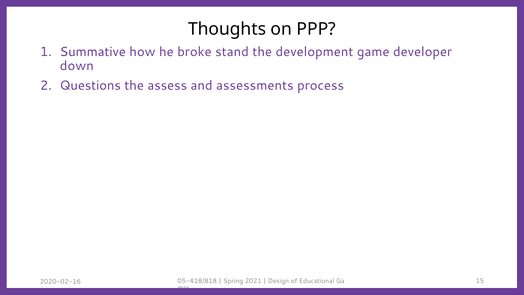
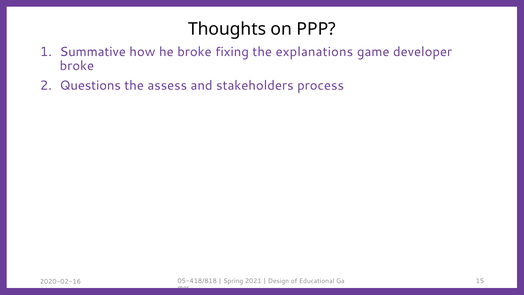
stand: stand -> fixing (232, 52)
development: development -> explanations (314, 52)
down: down -> broke (77, 66)
assessments: assessments -> stakeholders (255, 85)
